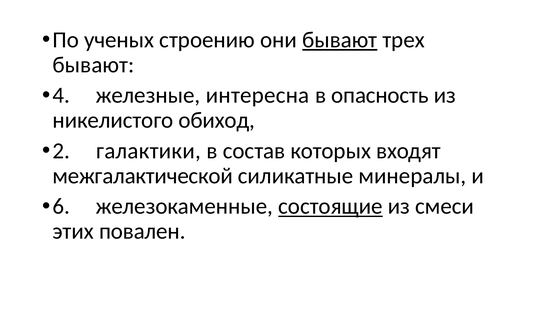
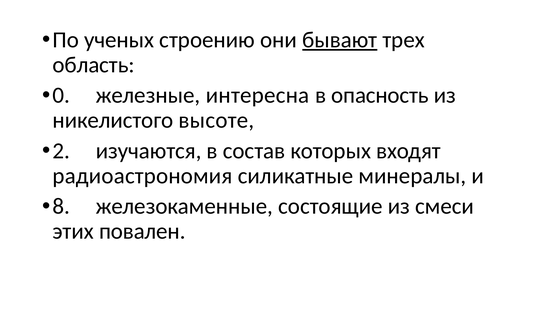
бывают: бывают -> область (94, 65)
4: 4 -> 0 (61, 95)
обиход: обиход -> высоте (216, 120)
галактики: галактики -> изучаются (149, 151)
межгалактической: межгалактической -> радиоастрономия (142, 176)
6: 6 -> 8 (61, 206)
состоящие underline: present -> none (330, 206)
